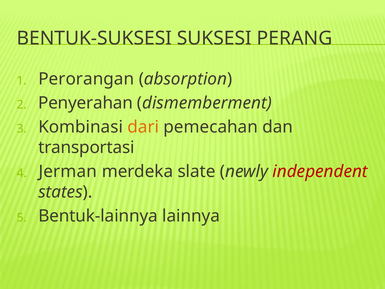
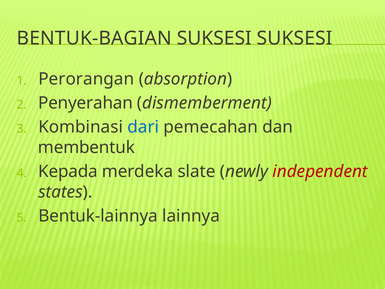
BENTUK-SUKSESI: BENTUK-SUKSESI -> BENTUK-BAGIAN (94, 38)
SUKSESI PERANG: PERANG -> SUKSESI (295, 38)
dari colour: orange -> blue (143, 127)
transportasi: transportasi -> membentuk (86, 147)
Jerman: Jerman -> Kepada (68, 171)
